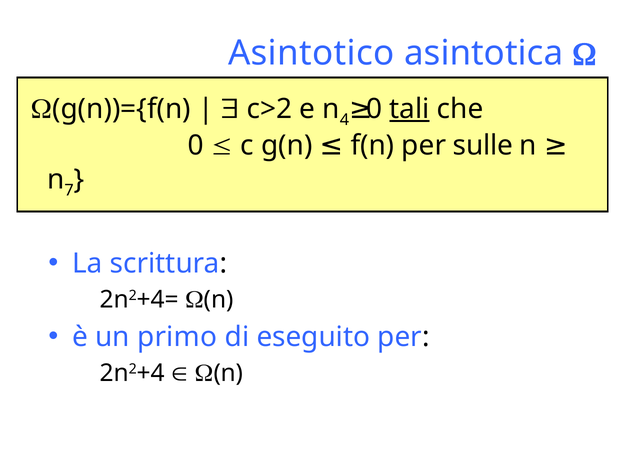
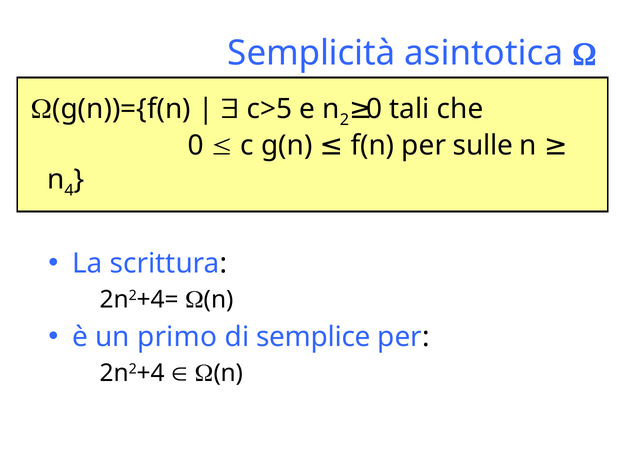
Asintotico: Asintotico -> Semplicità (311, 53)
c>2: c>2 -> c>5 (269, 109)
4: 4 -> 2 (344, 120)
tali underline: present -> none (409, 109)
7: 7 -> 4 (69, 190)
eseguito: eseguito -> semplice (313, 337)
